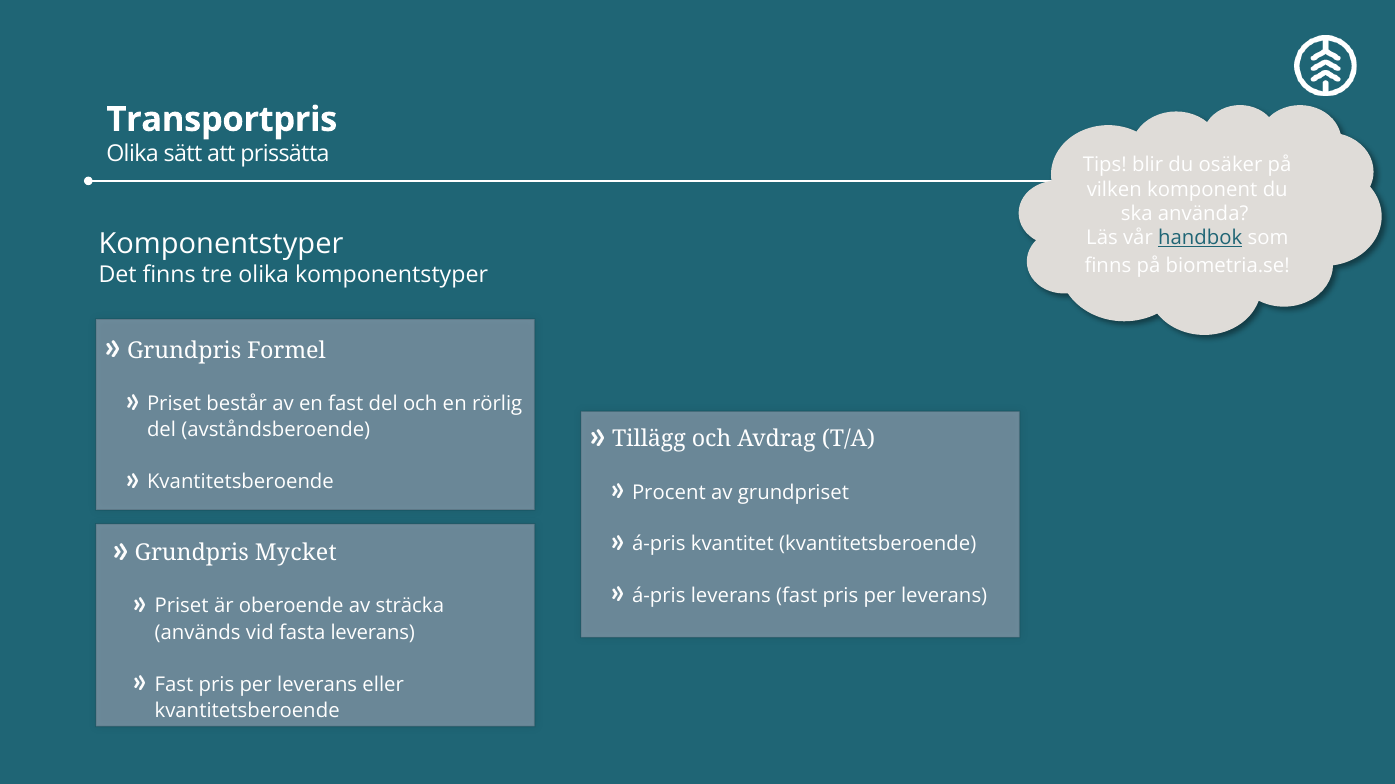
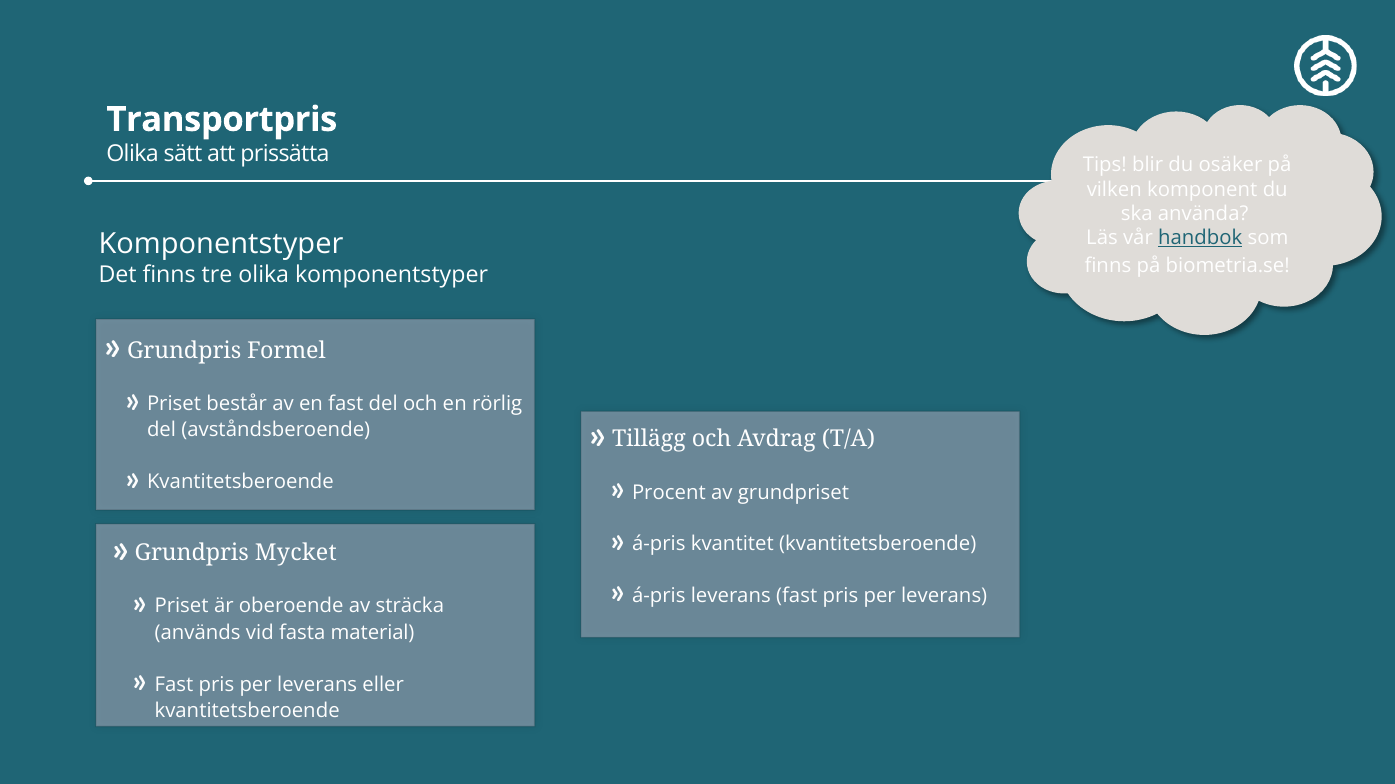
fasta leverans: leverans -> material (373, 633)
